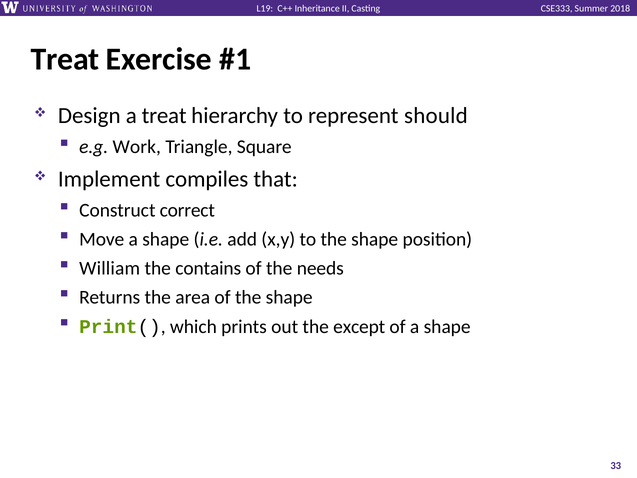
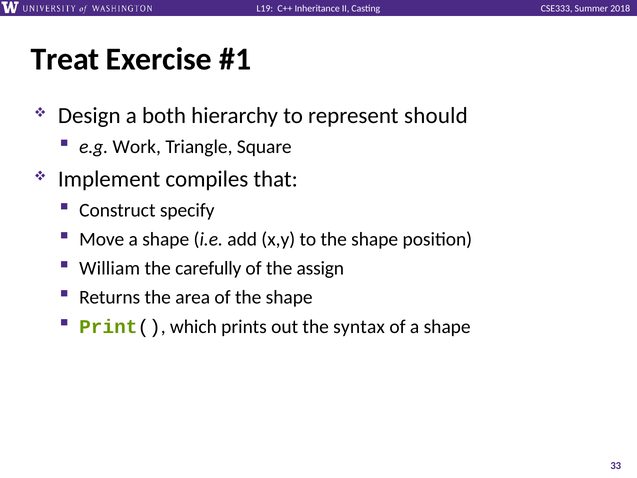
a treat: treat -> both (164, 116)
correct: correct -> specify (187, 210)
contains: contains -> carefully (208, 268)
needs: needs -> assign (320, 268)
except: except -> syntax (359, 326)
